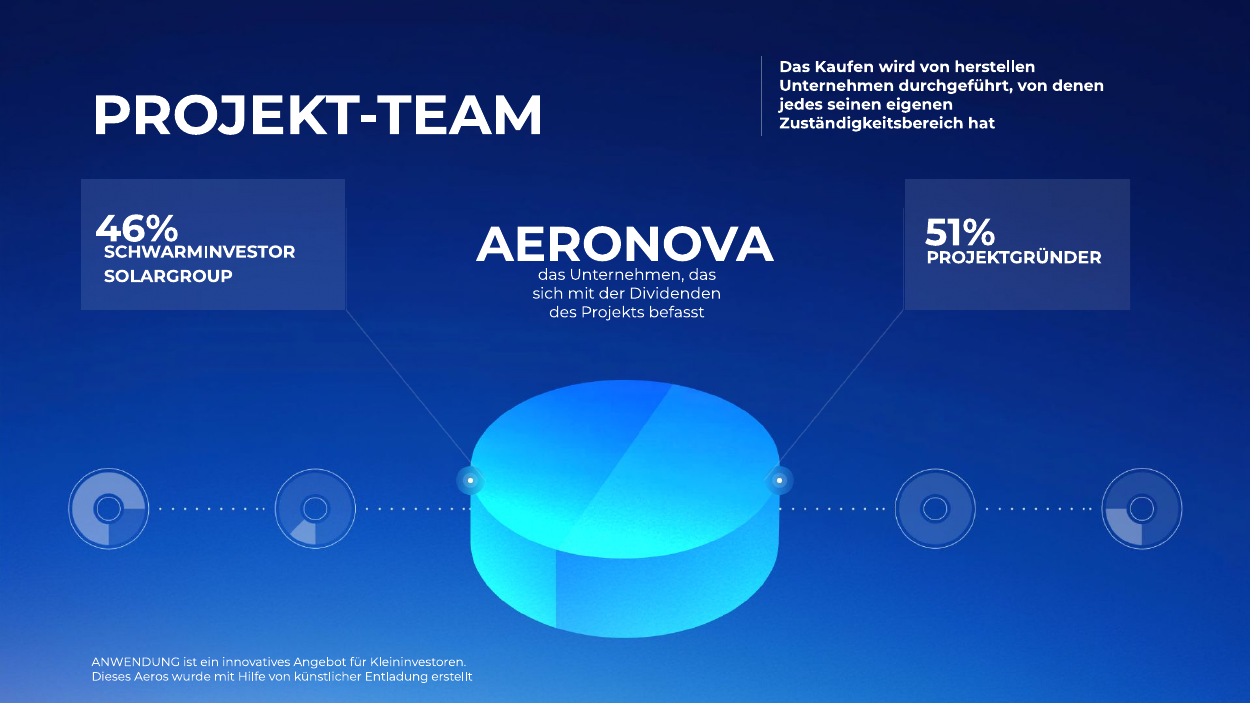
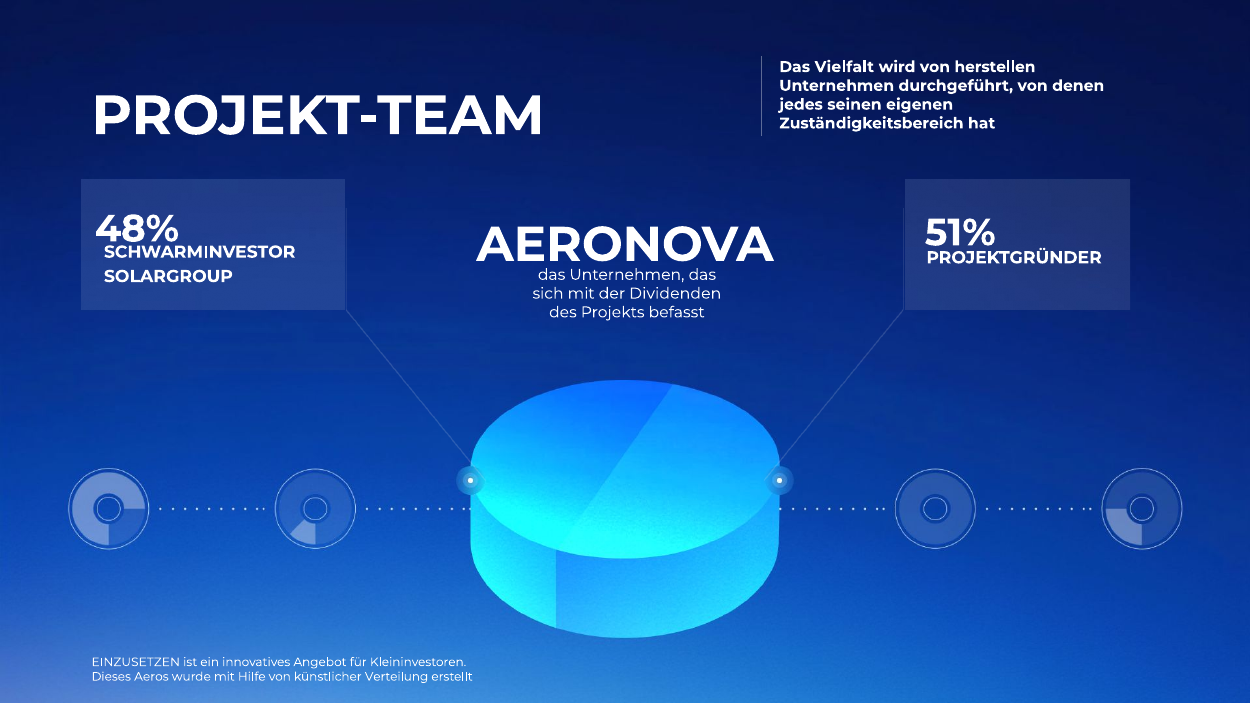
Kaufen: Kaufen -> Vielfalt (844, 67)
46%: 46% -> 48% (137, 229)
ANWENDUNG: ANWENDUNG -> EINZUSETZEN (136, 662)
Entladung: Entladung -> Verteilung (397, 677)
